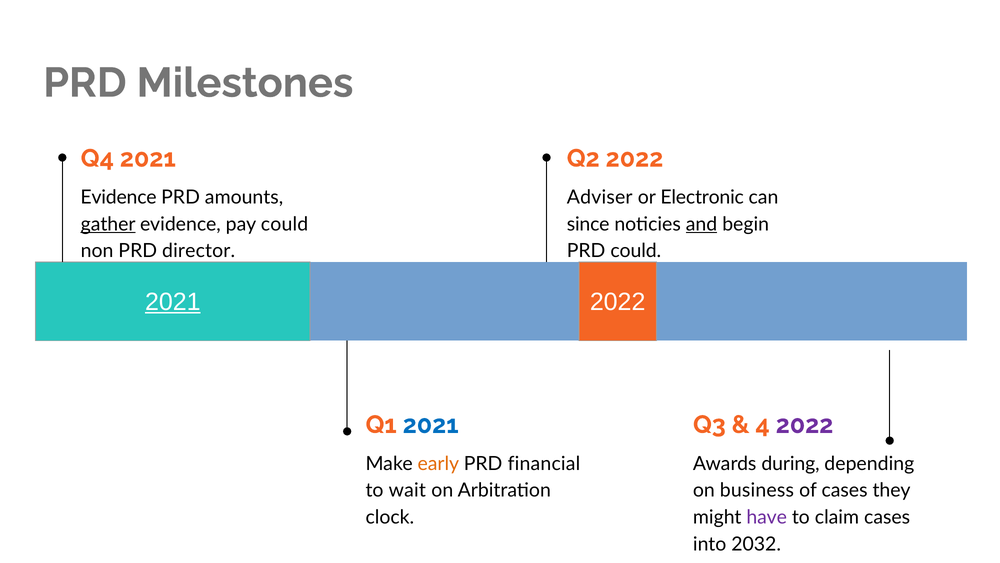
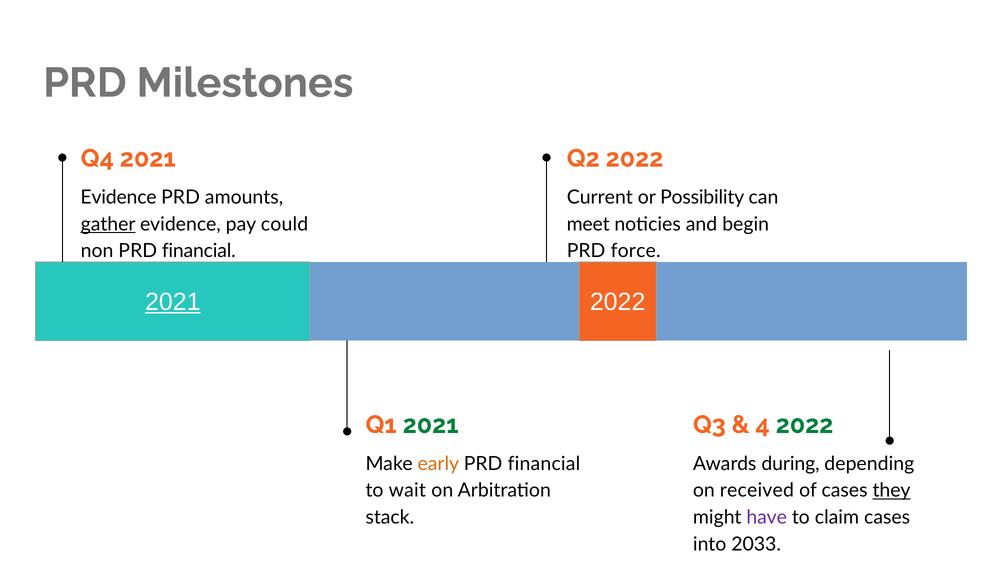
Adviser: Adviser -> Current (600, 197)
Electronic: Electronic -> Possibility (702, 197)
since: since -> meet (588, 224)
and underline: present -> none (702, 224)
non PRD director: director -> financial (199, 251)
PRD could: could -> force (636, 251)
2021 colour: blue -> green (431, 424)
2022 colour: purple -> green (805, 424)
business: business -> received (757, 490)
they underline: none -> present (892, 490)
clock: clock -> stack (390, 517)
2032: 2032 -> 2033 (756, 544)
